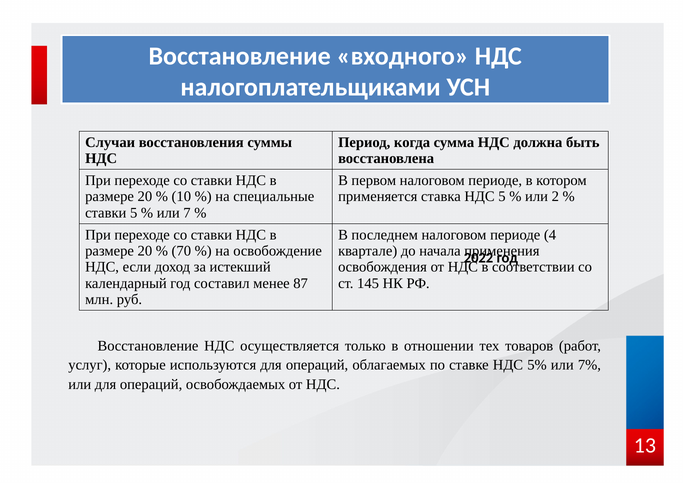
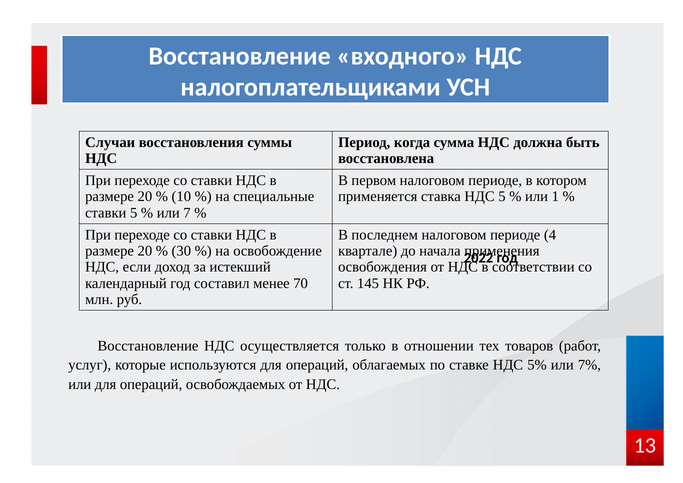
2: 2 -> 1 (555, 197)
70: 70 -> 30 (181, 251)
87: 87 -> 70 (301, 283)
